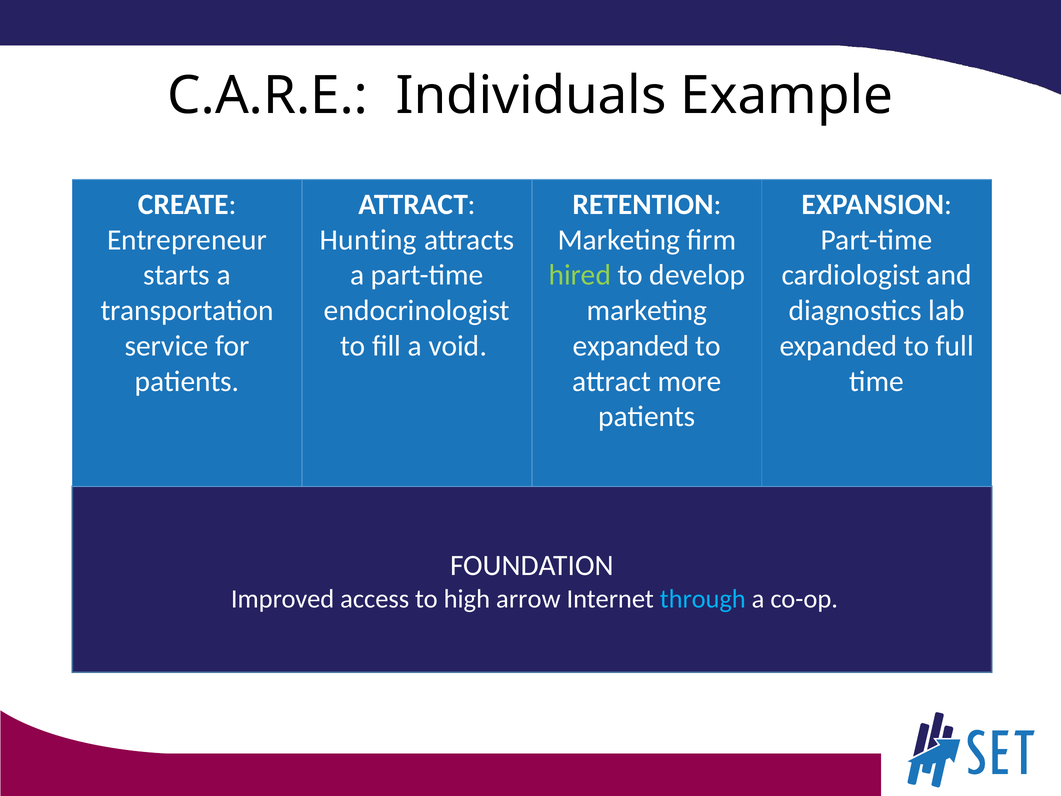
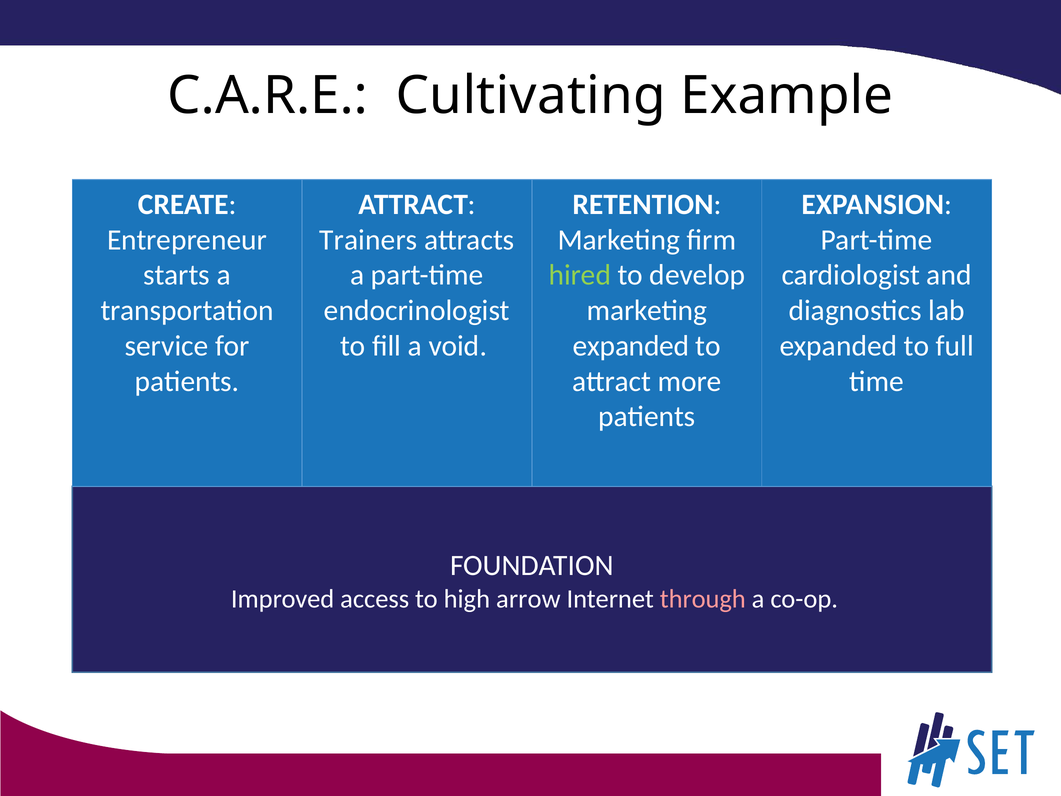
Individuals: Individuals -> Cultivating (531, 95)
Hunting: Hunting -> Trainers (368, 240)
through colour: light blue -> pink (703, 599)
